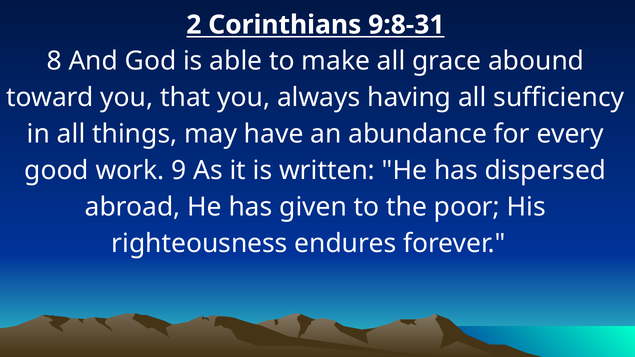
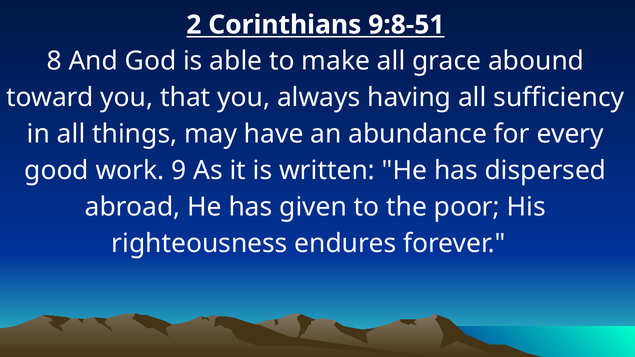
9:8-31: 9:8-31 -> 9:8-51 (406, 25)
